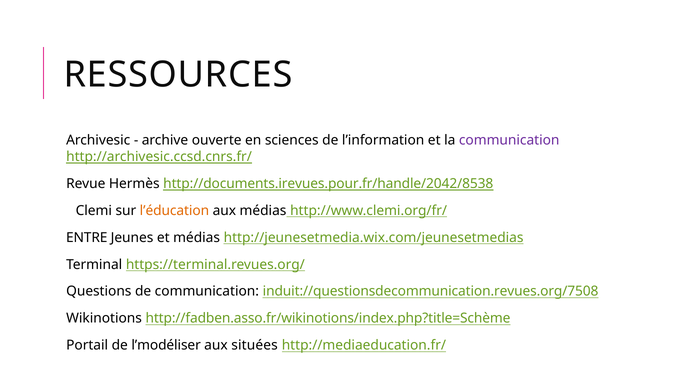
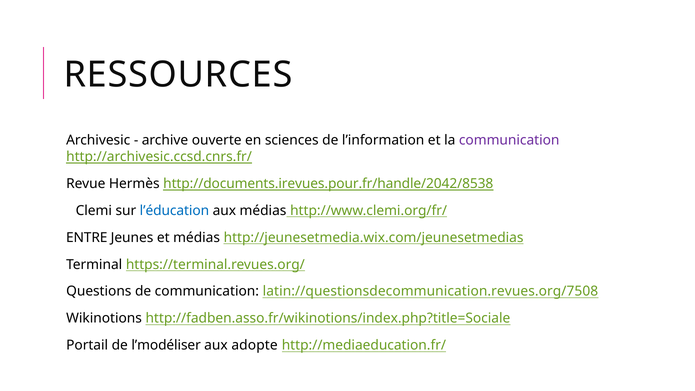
l’éducation colour: orange -> blue (174, 211)
induit://questionsdecommunication.revues.org/7508: induit://questionsdecommunication.revues.org/7508 -> latin://questionsdecommunication.revues.org/7508 (430, 291)
http://fadben.asso.fr/wikinotions/index.php?title=Schème: http://fadben.asso.fr/wikinotions/index.php?title=Schème -> http://fadben.asso.fr/wikinotions/index.php?title=Sociale (328, 318)
situées: situées -> adopte (255, 345)
